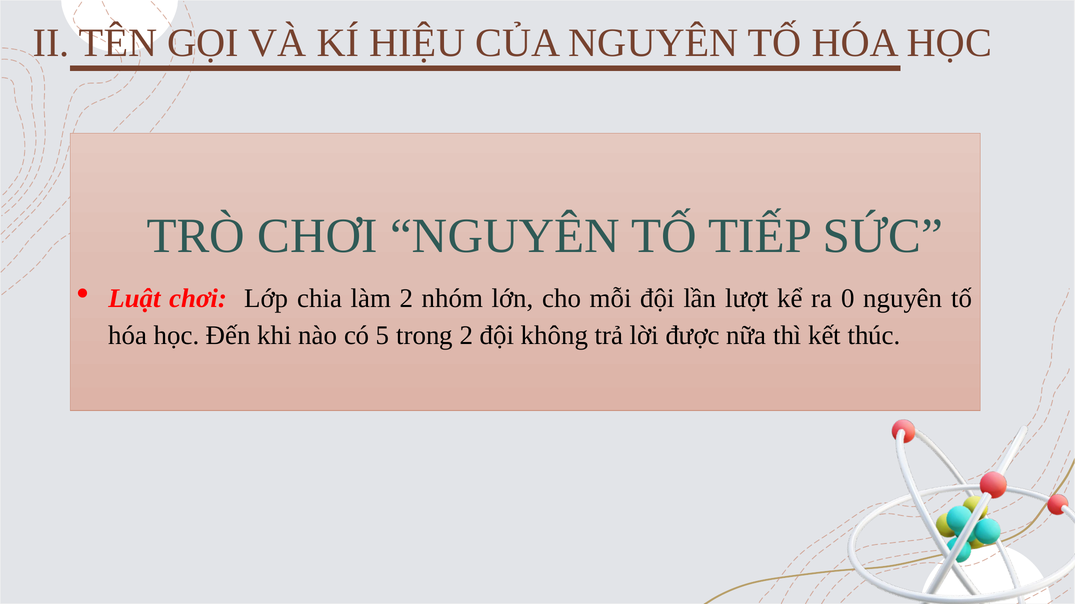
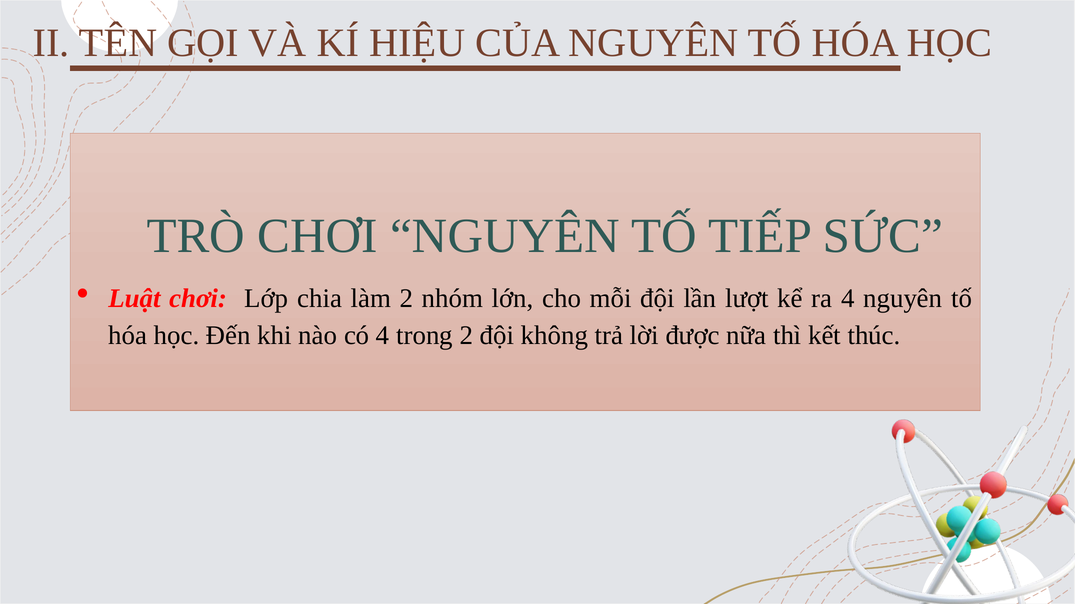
ra 0: 0 -> 4 (848, 299)
có 5: 5 -> 4 (383, 336)
